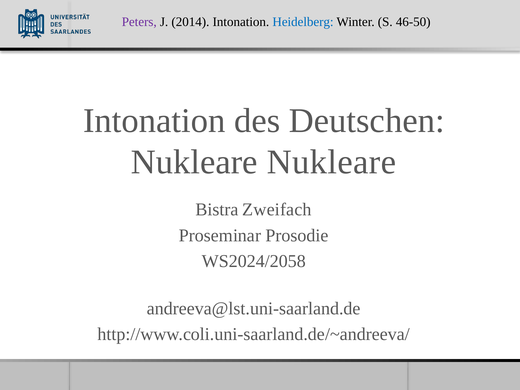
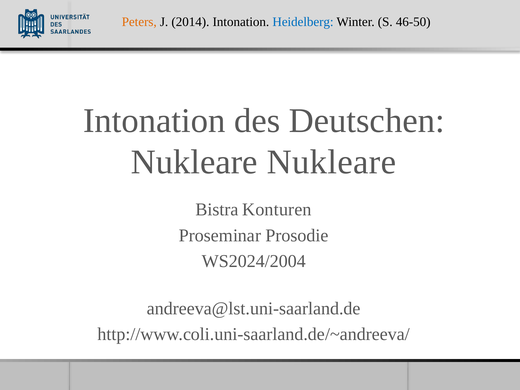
Peters colour: purple -> orange (139, 22)
Zweifach: Zweifach -> Konturen (277, 210)
WS2024/2058: WS2024/2058 -> WS2024/2004 (254, 261)
